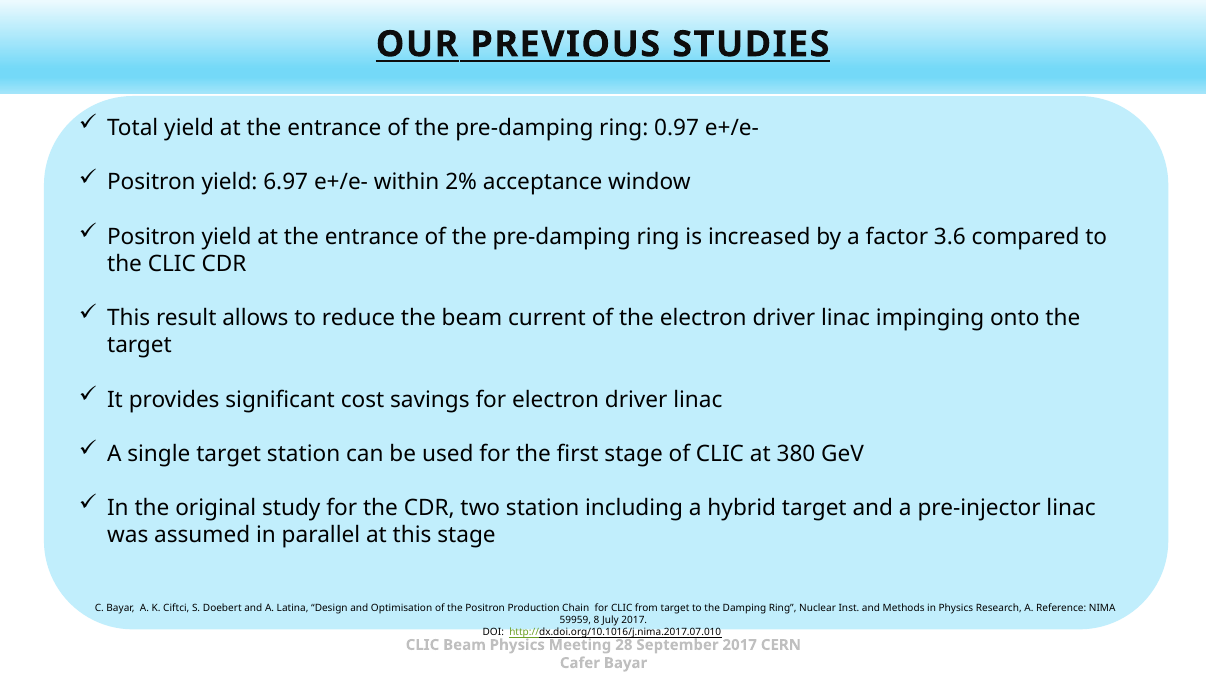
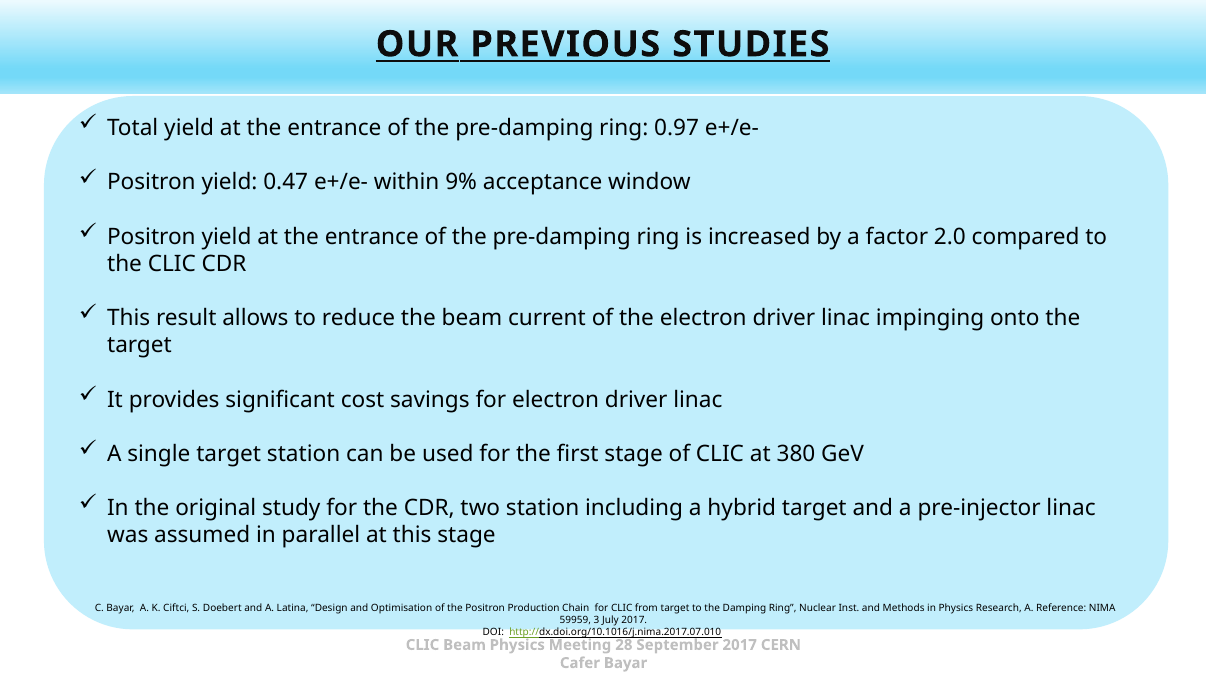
6.97: 6.97 -> 0.47 (286, 182)
2%: 2% -> 9% (461, 182)
3.6: 3.6 -> 2.0 (950, 236)
8: 8 -> 3 (596, 620)
